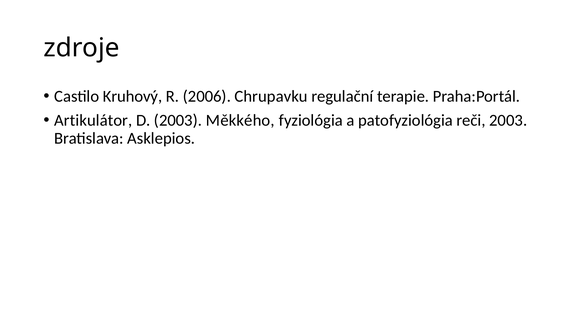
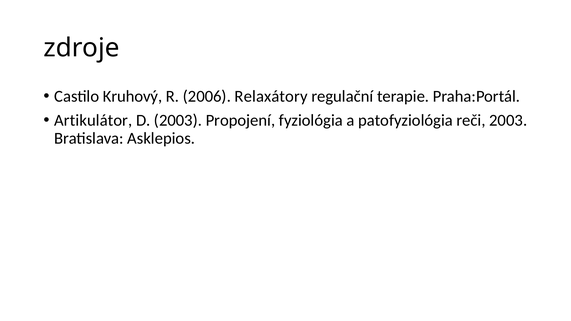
Chrupavku: Chrupavku -> Relaxátory (271, 97)
Měkkého: Měkkého -> Propojení (240, 120)
